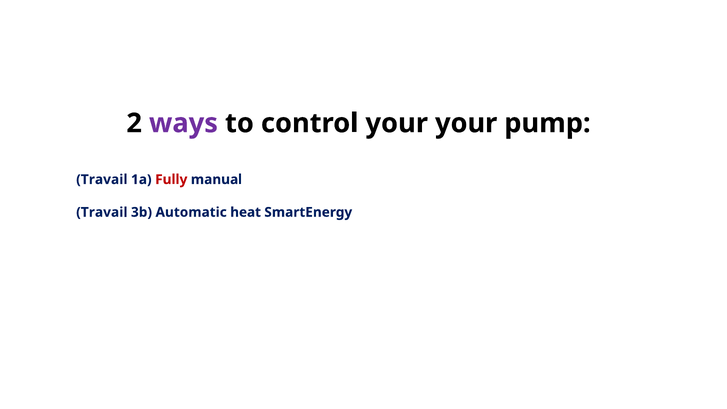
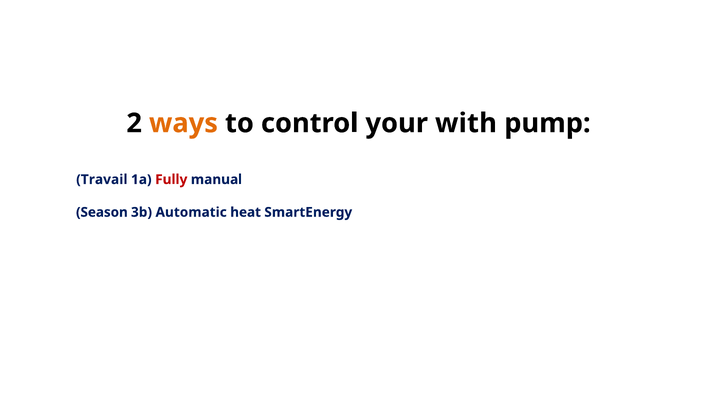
ways colour: purple -> orange (183, 123)
your your: your -> with (466, 123)
Travail: Travail -> Season (102, 212)
